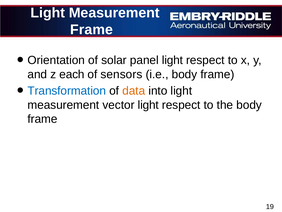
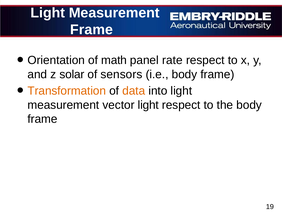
solar: solar -> math (114, 60)
panel light: light -> rate (172, 60)
each: each -> solar (72, 74)
Transformation colour: blue -> orange (67, 91)
